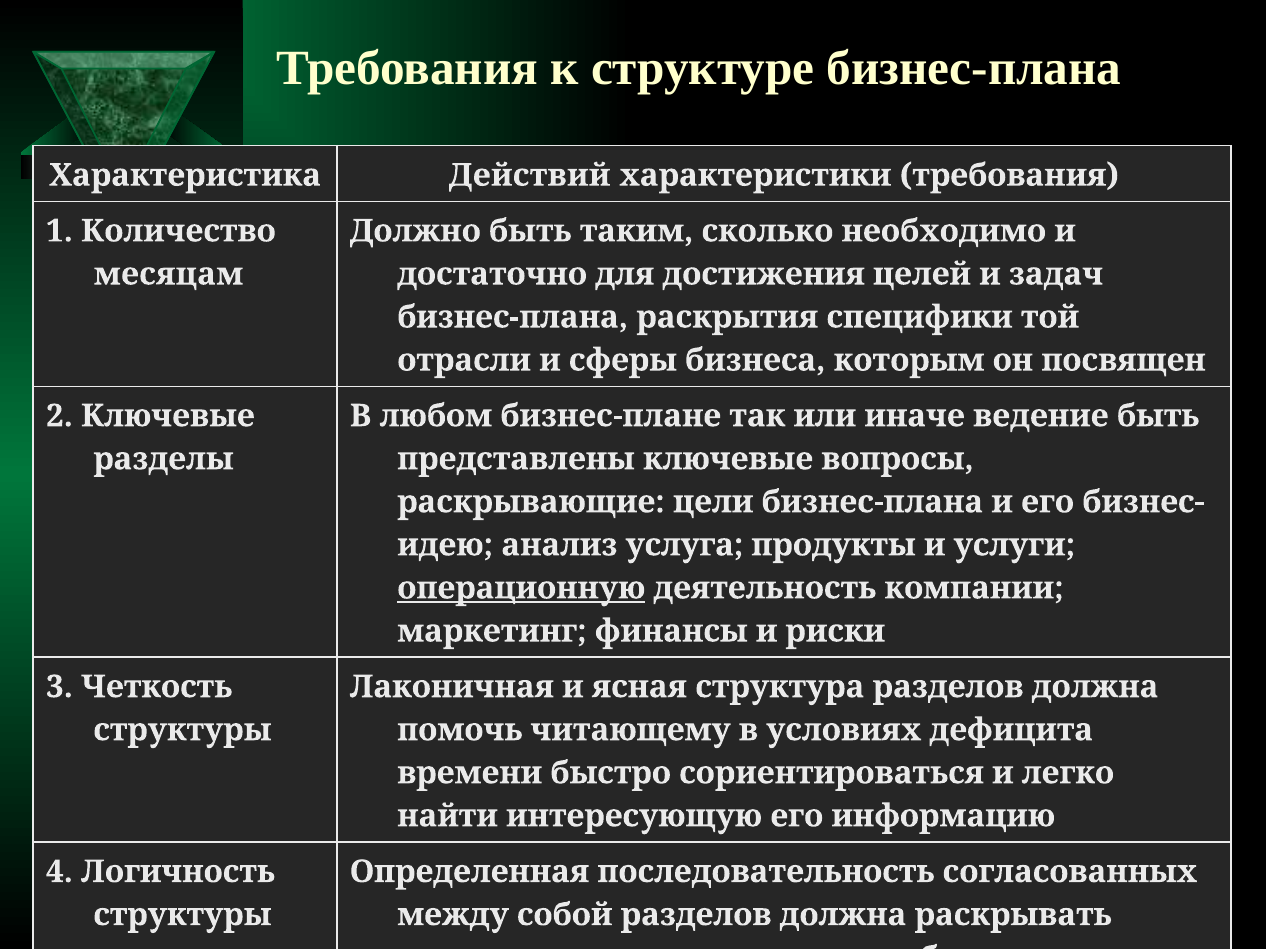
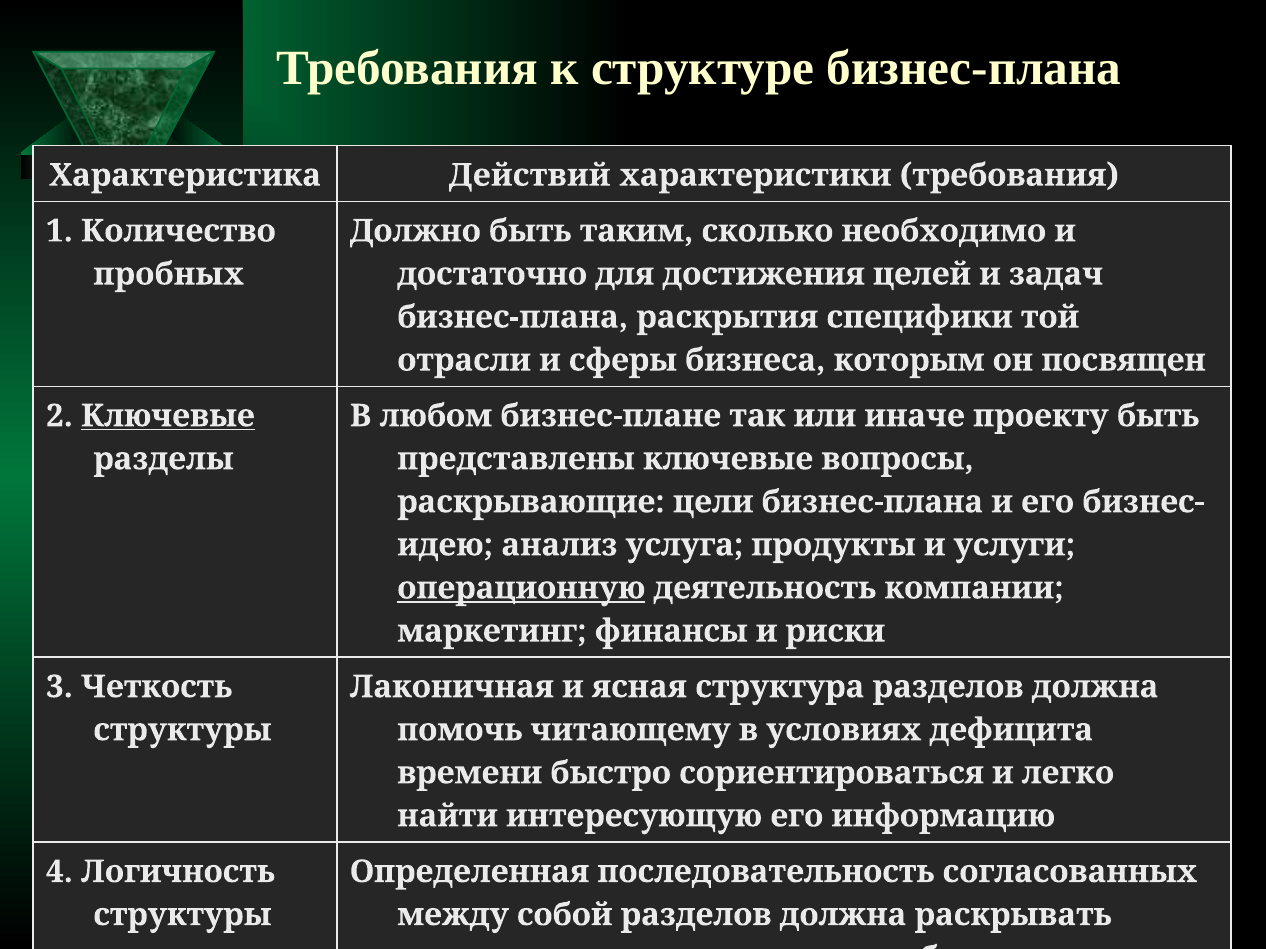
месяцам: месяцам -> пробных (169, 274)
Ключевые underline: none -> present (168, 416)
ведение: ведение -> проекту (1041, 416)
